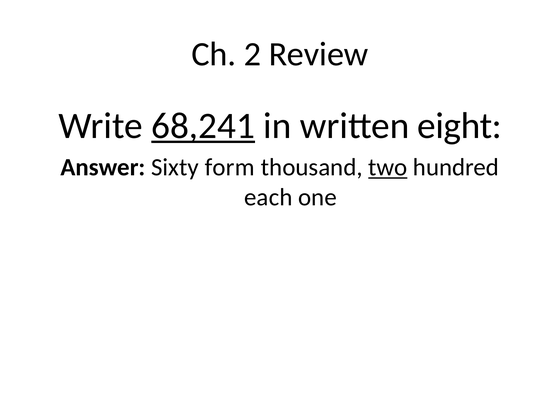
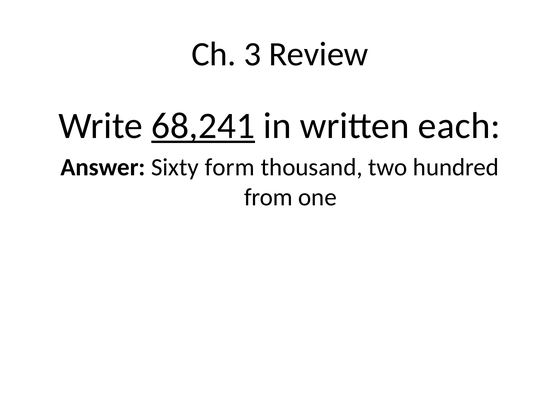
2: 2 -> 3 (253, 54)
eight: eight -> each (459, 126)
two underline: present -> none (388, 167)
each: each -> from (268, 197)
